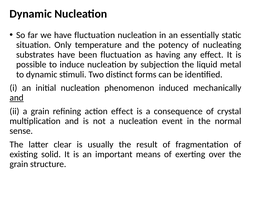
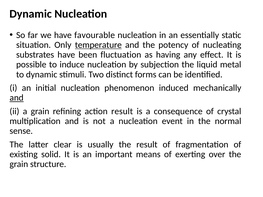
have fluctuation: fluctuation -> favourable (95, 35)
temperature underline: none -> present (98, 45)
action effect: effect -> result (122, 111)
